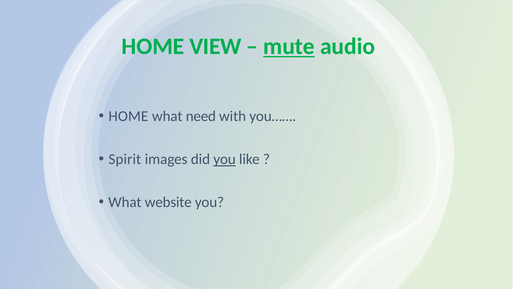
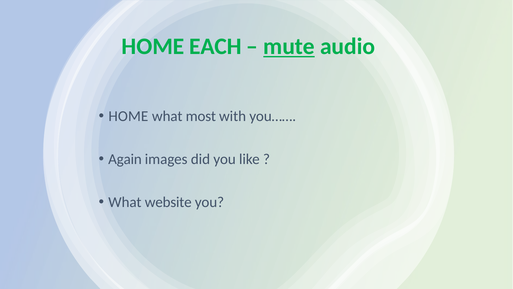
VIEW: VIEW -> EACH (215, 46)
need: need -> most (201, 116)
Spirit: Spirit -> Again (125, 159)
you underline: present -> none (225, 159)
